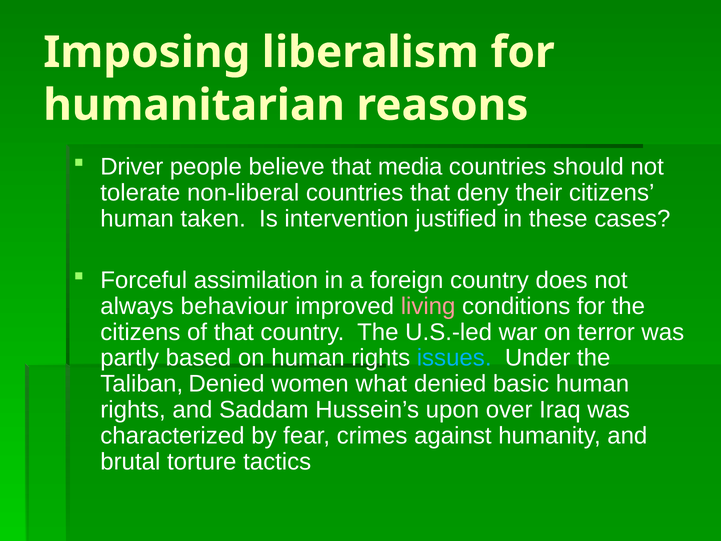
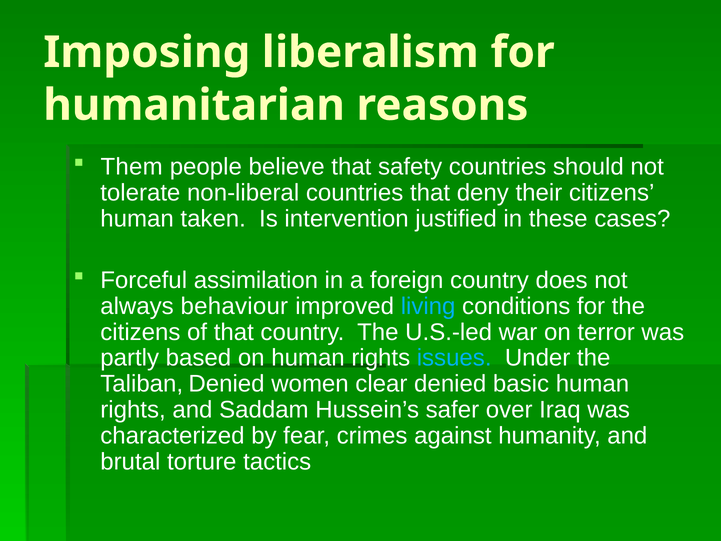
Driver: Driver -> Them (132, 167)
media: media -> safety (410, 167)
living colour: pink -> light blue (428, 306)
what: what -> clear (381, 384)
upon: upon -> safer (452, 410)
